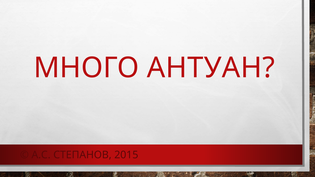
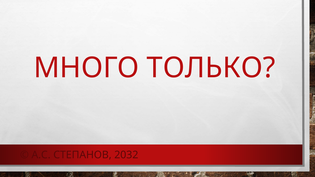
АНТУАН: АНТУАН -> ТОЛЬКО (211, 68)
2015: 2015 -> 2032 (126, 155)
